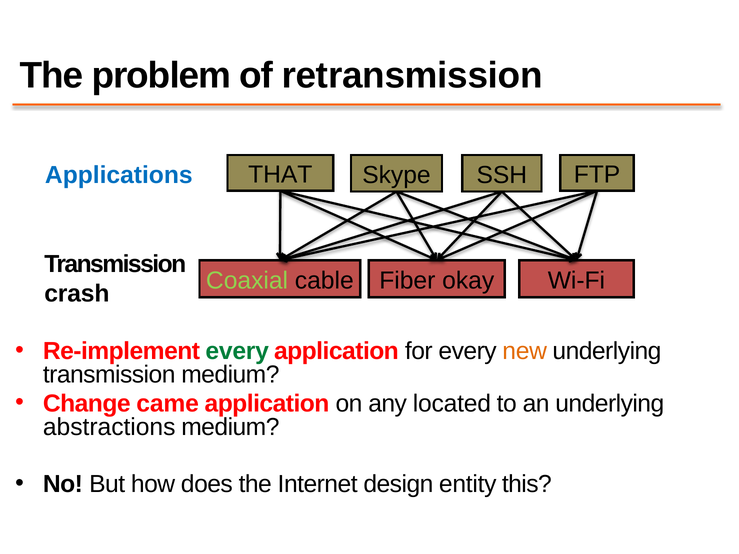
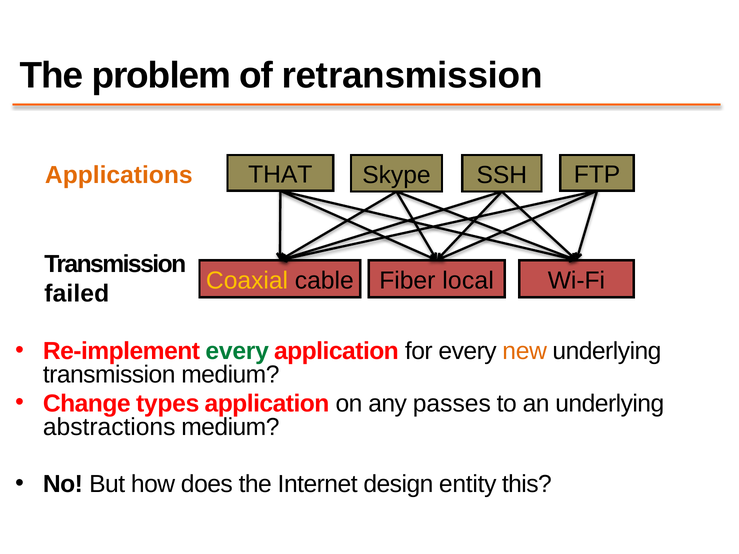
Applications colour: blue -> orange (119, 175)
Coaxial colour: light green -> yellow (247, 281)
okay: okay -> local (468, 281)
crash: crash -> failed (77, 294)
came: came -> types (168, 404)
located: located -> passes (452, 404)
